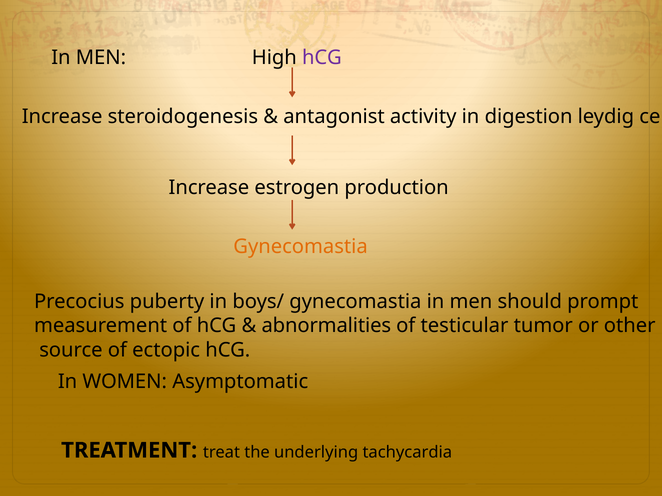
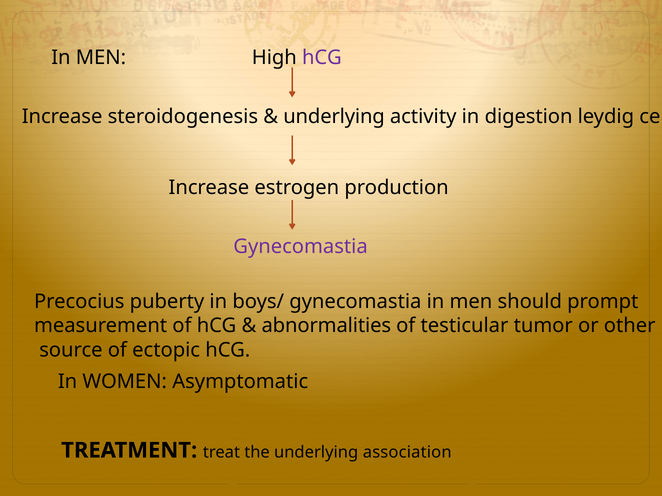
antagonist: antagonist -> underlying (334, 117)
Gynecomastia colour: orange -> purple (301, 247)
tachycardia: tachycardia -> association (407, 453)
